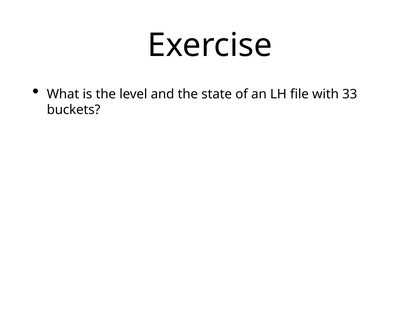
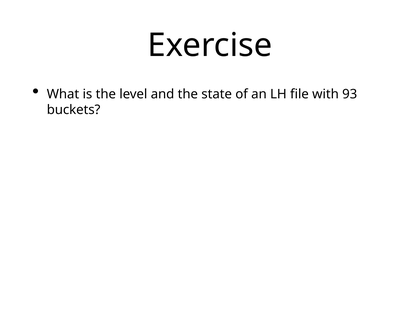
33: 33 -> 93 (350, 94)
